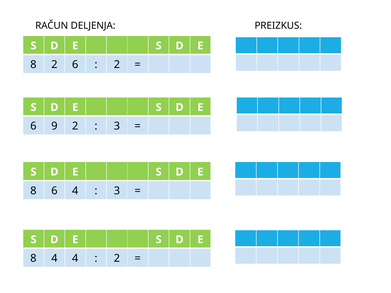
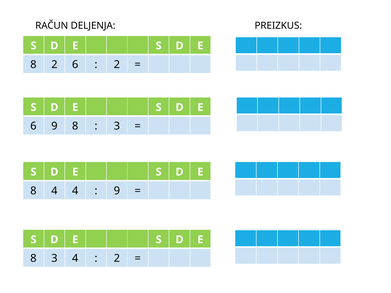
9 2: 2 -> 8 (75, 126)
8 6: 6 -> 4 (54, 191)
3: 3 -> 9 (117, 191)
8 4: 4 -> 3 (54, 259)
